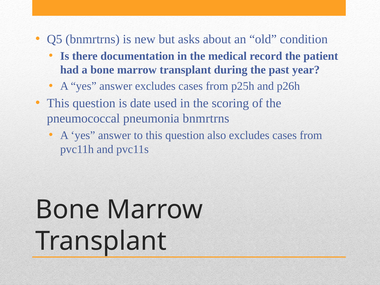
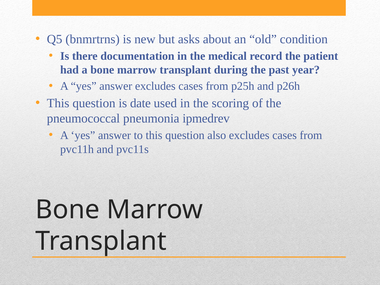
pneumonia bnmrtrns: bnmrtrns -> ipmedrev (206, 118)
